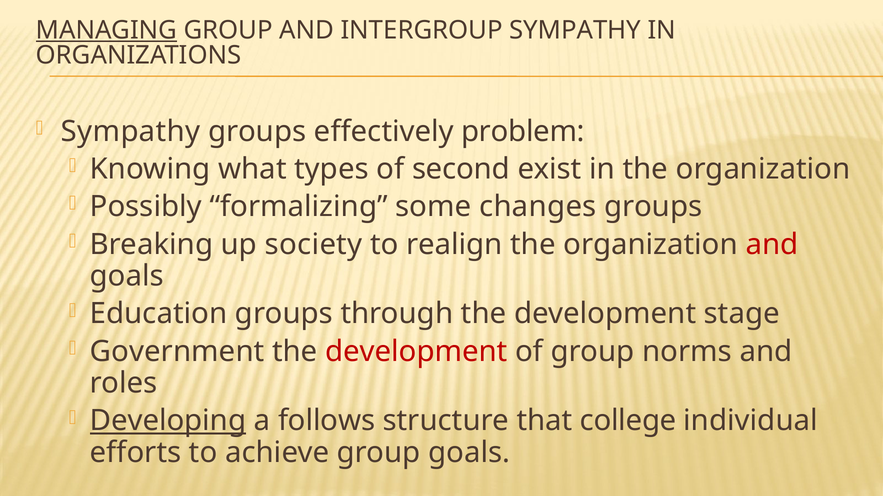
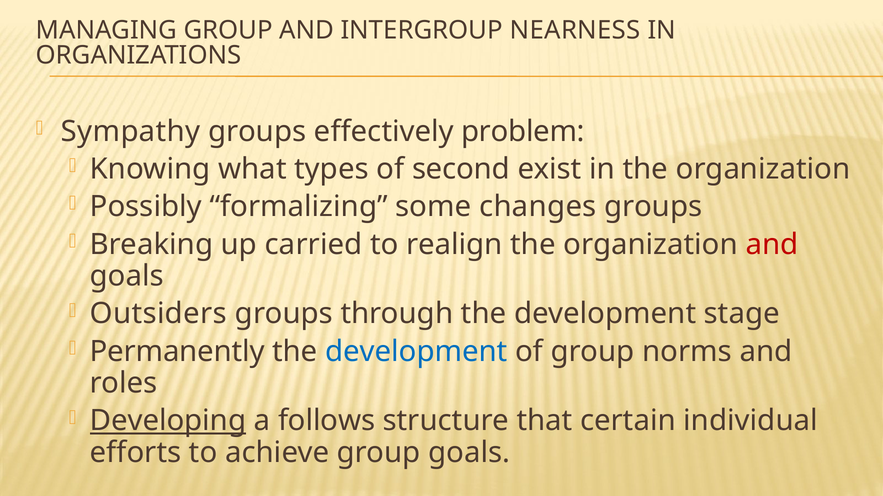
MANAGING underline: present -> none (106, 30)
INTERGROUP SYMPATHY: SYMPATHY -> NEARNESS (575, 30)
society: society -> carried (314, 245)
Education: Education -> Outsiders (158, 314)
Government: Government -> Permanently (177, 352)
development colour: red -> blue (416, 352)
college: college -> certain (628, 421)
